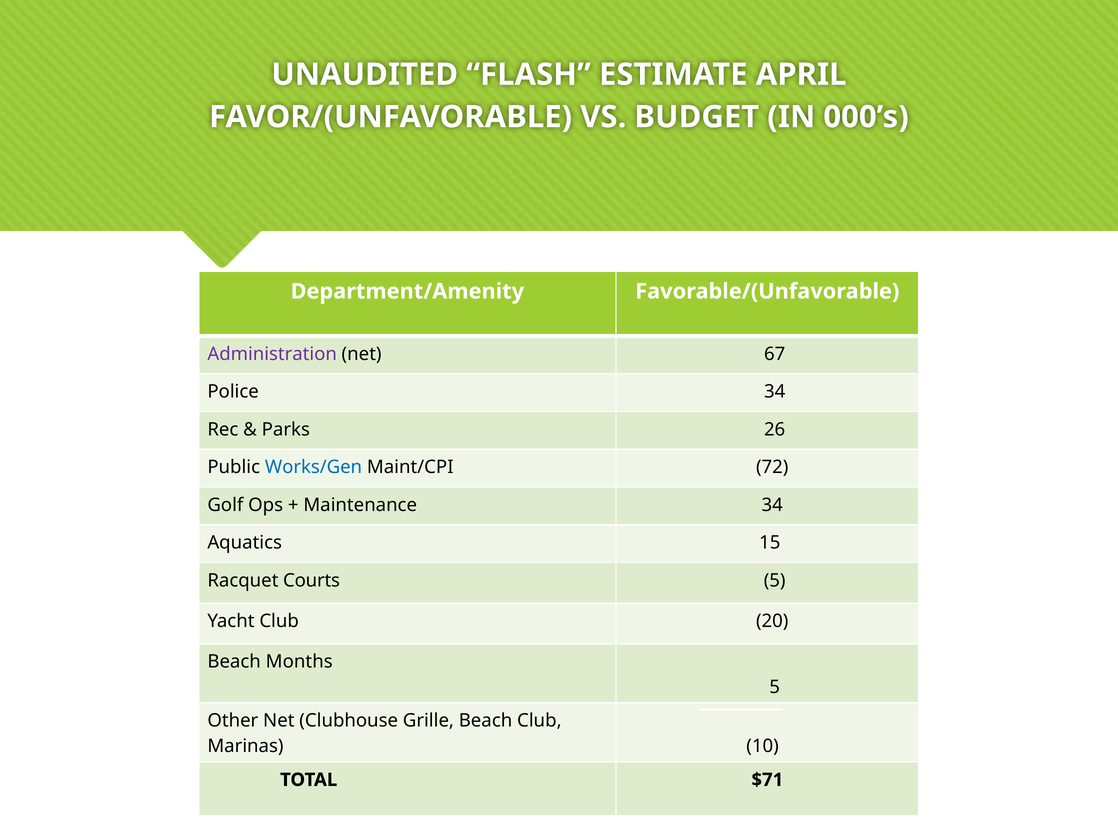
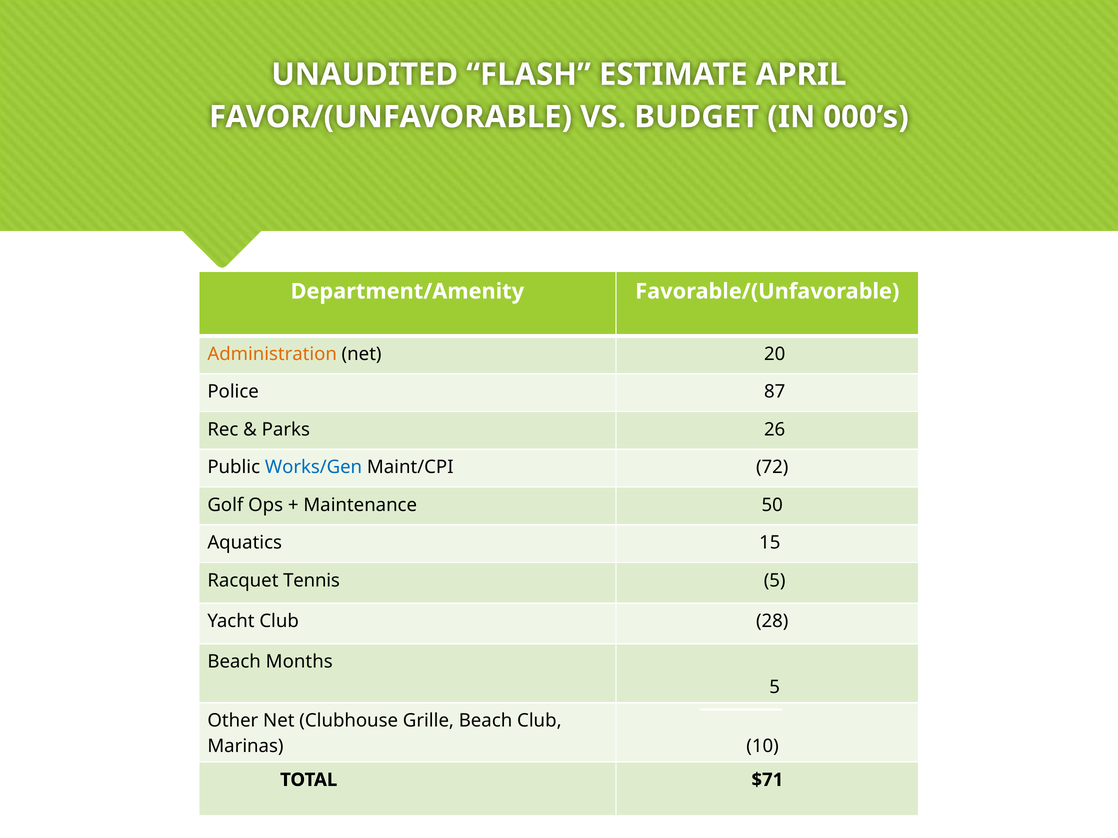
Administration colour: purple -> orange (272, 354)
67: 67 -> 20 (775, 354)
Police 34: 34 -> 87 (775, 392)
Maintenance 34: 34 -> 50 (772, 505)
Courts: Courts -> Tennis (312, 581)
20: 20 -> 28 (772, 621)
